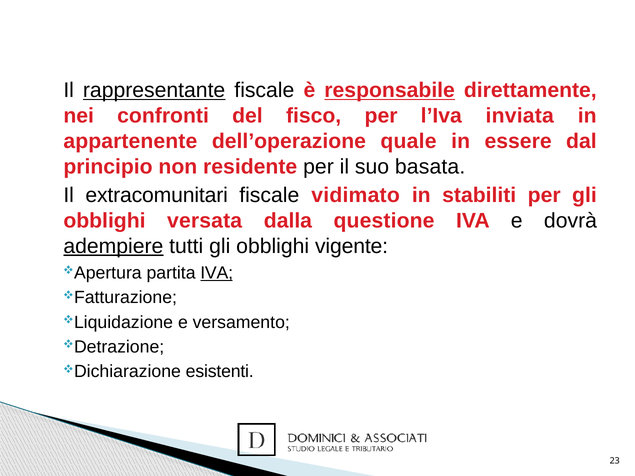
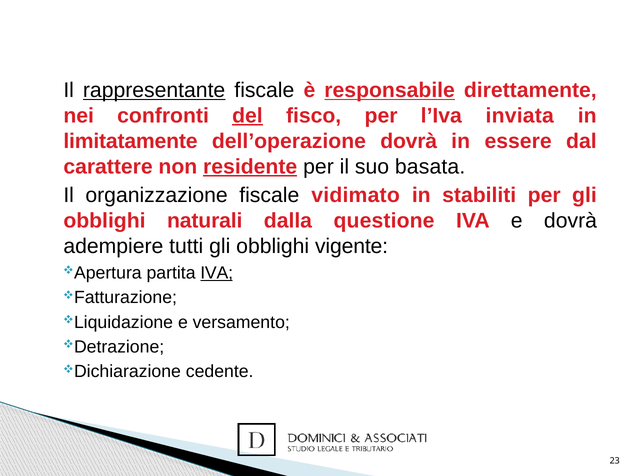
del underline: none -> present (247, 116)
appartenente: appartenente -> limitatamente (130, 141)
dell’operazione quale: quale -> dovrà (409, 141)
principio: principio -> carattere (108, 167)
residente underline: none -> present (250, 167)
extracomunitari: extracomunitari -> organizzazione (157, 196)
versata: versata -> naturali (205, 221)
adempiere underline: present -> none (113, 246)
esistenti: esistenti -> cedente (220, 372)
